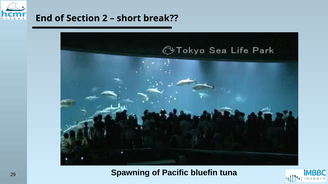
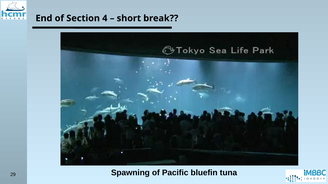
2: 2 -> 4 (105, 18)
